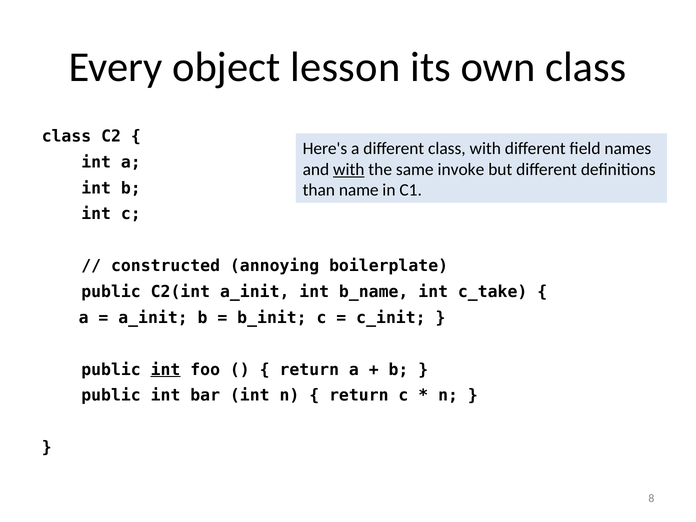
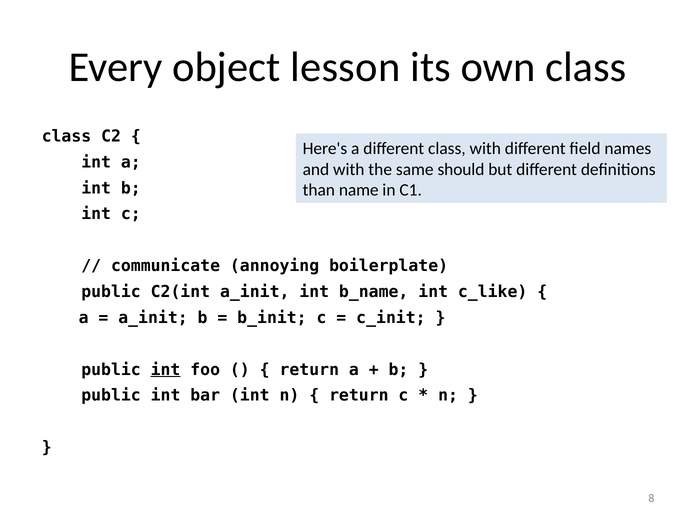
with underline: present -> none (349, 169)
invoke: invoke -> should (461, 169)
constructed: constructed -> communicate (166, 266)
c_take: c_take -> c_like (493, 292)
